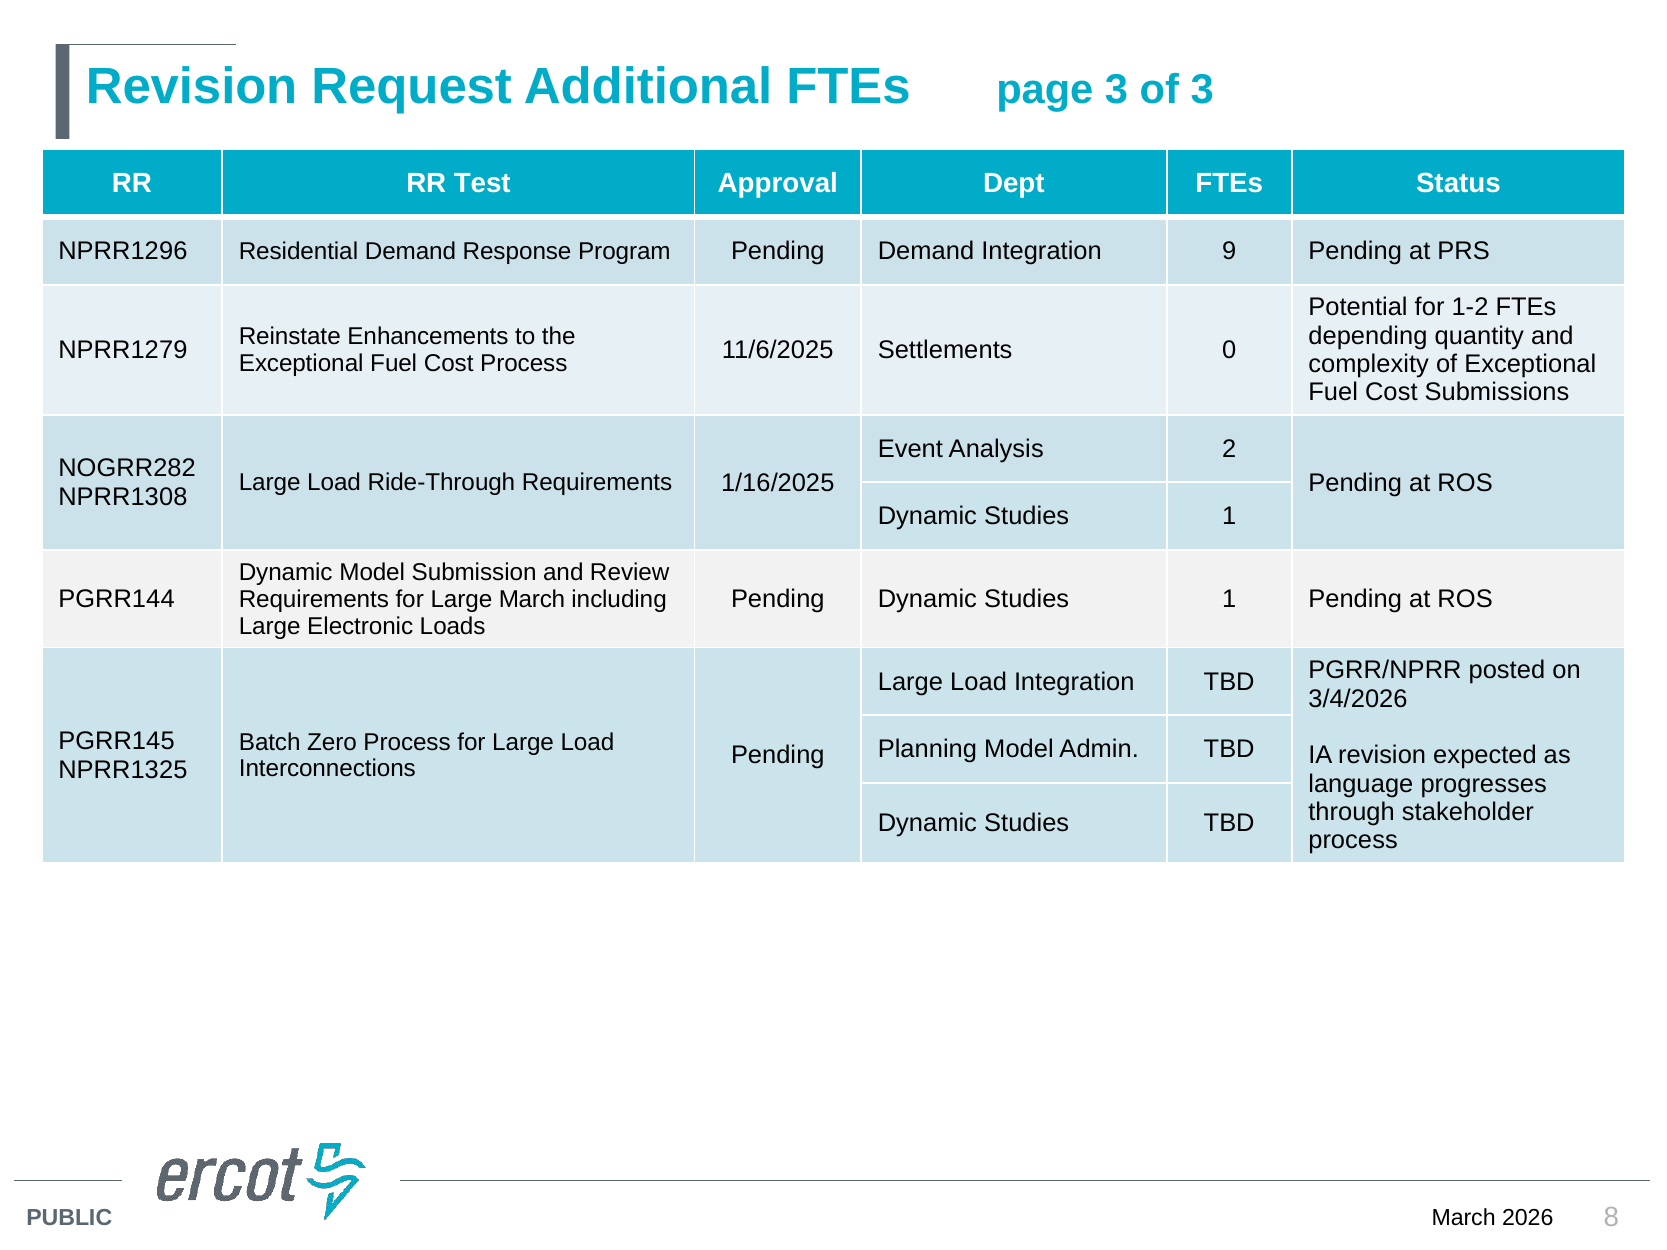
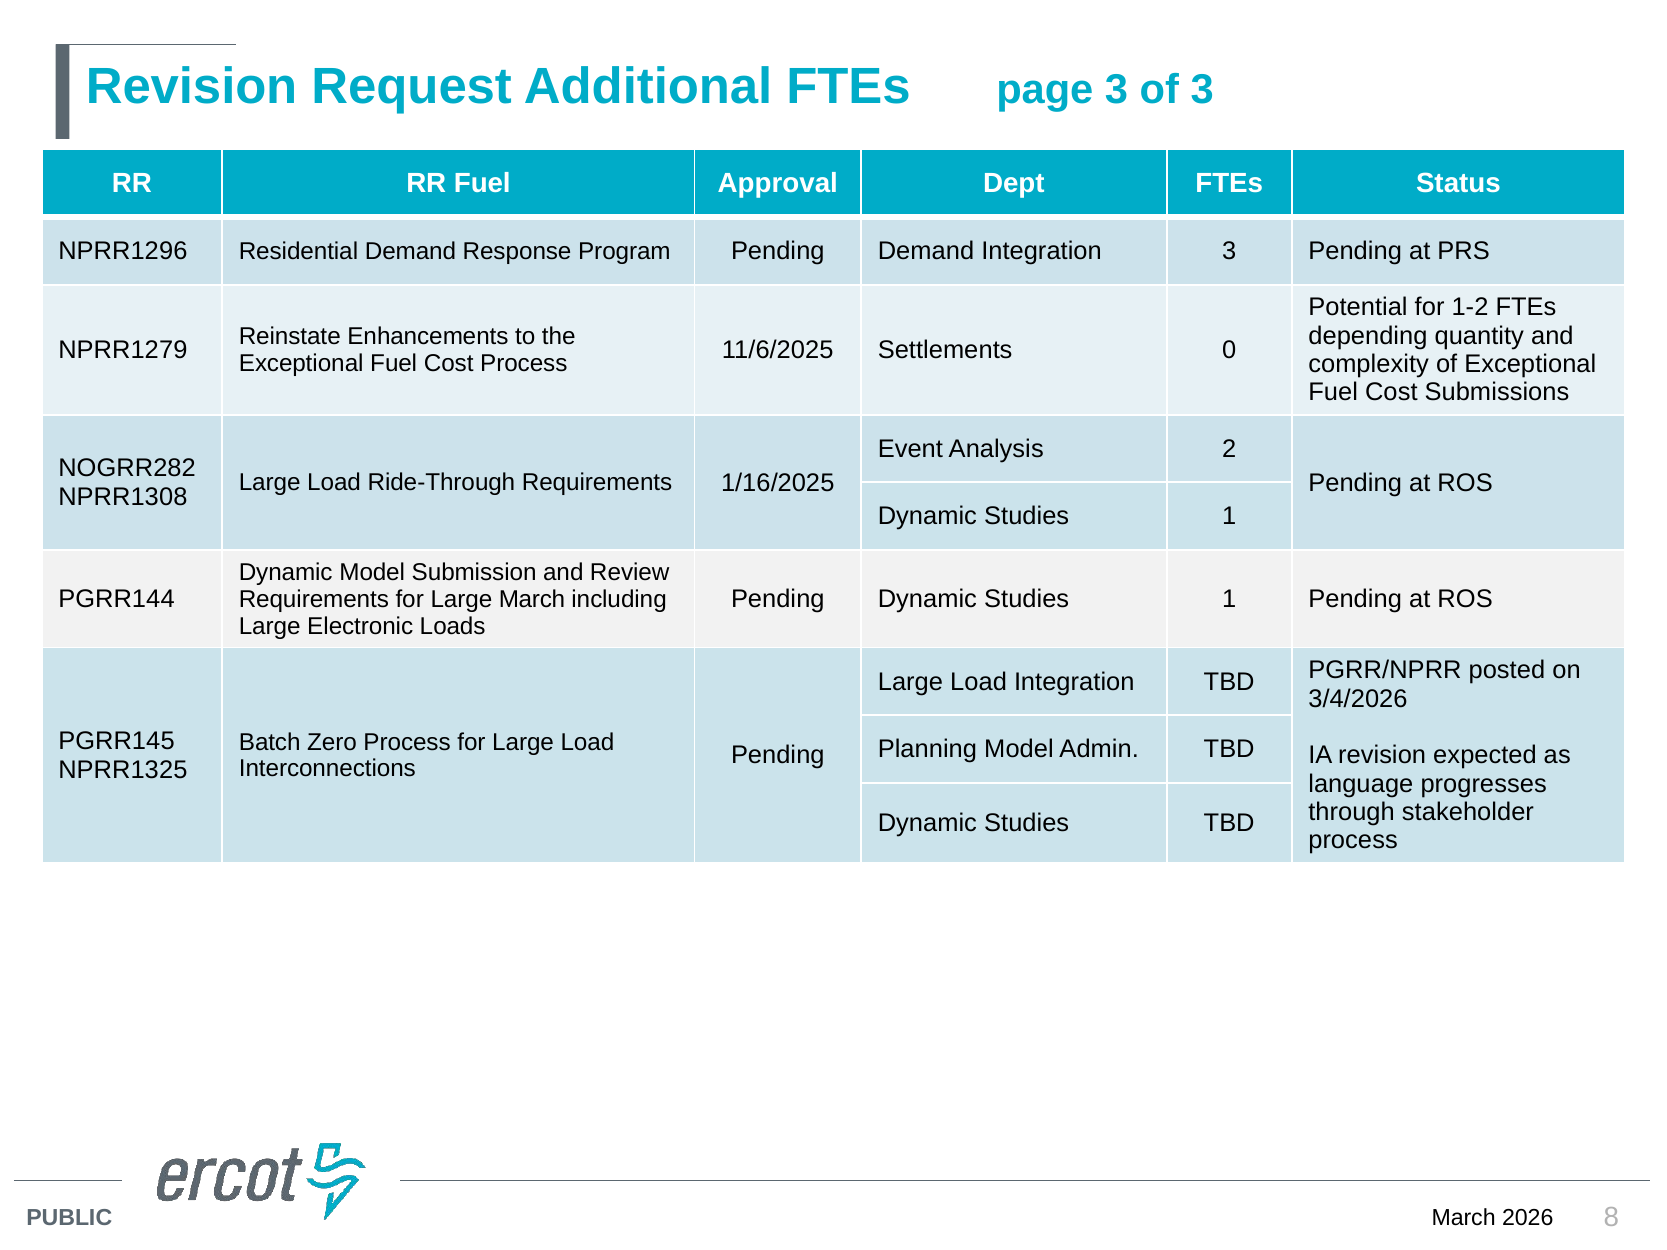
RR Test: Test -> Fuel (482, 184)
Integration 9: 9 -> 3 (1229, 251)
